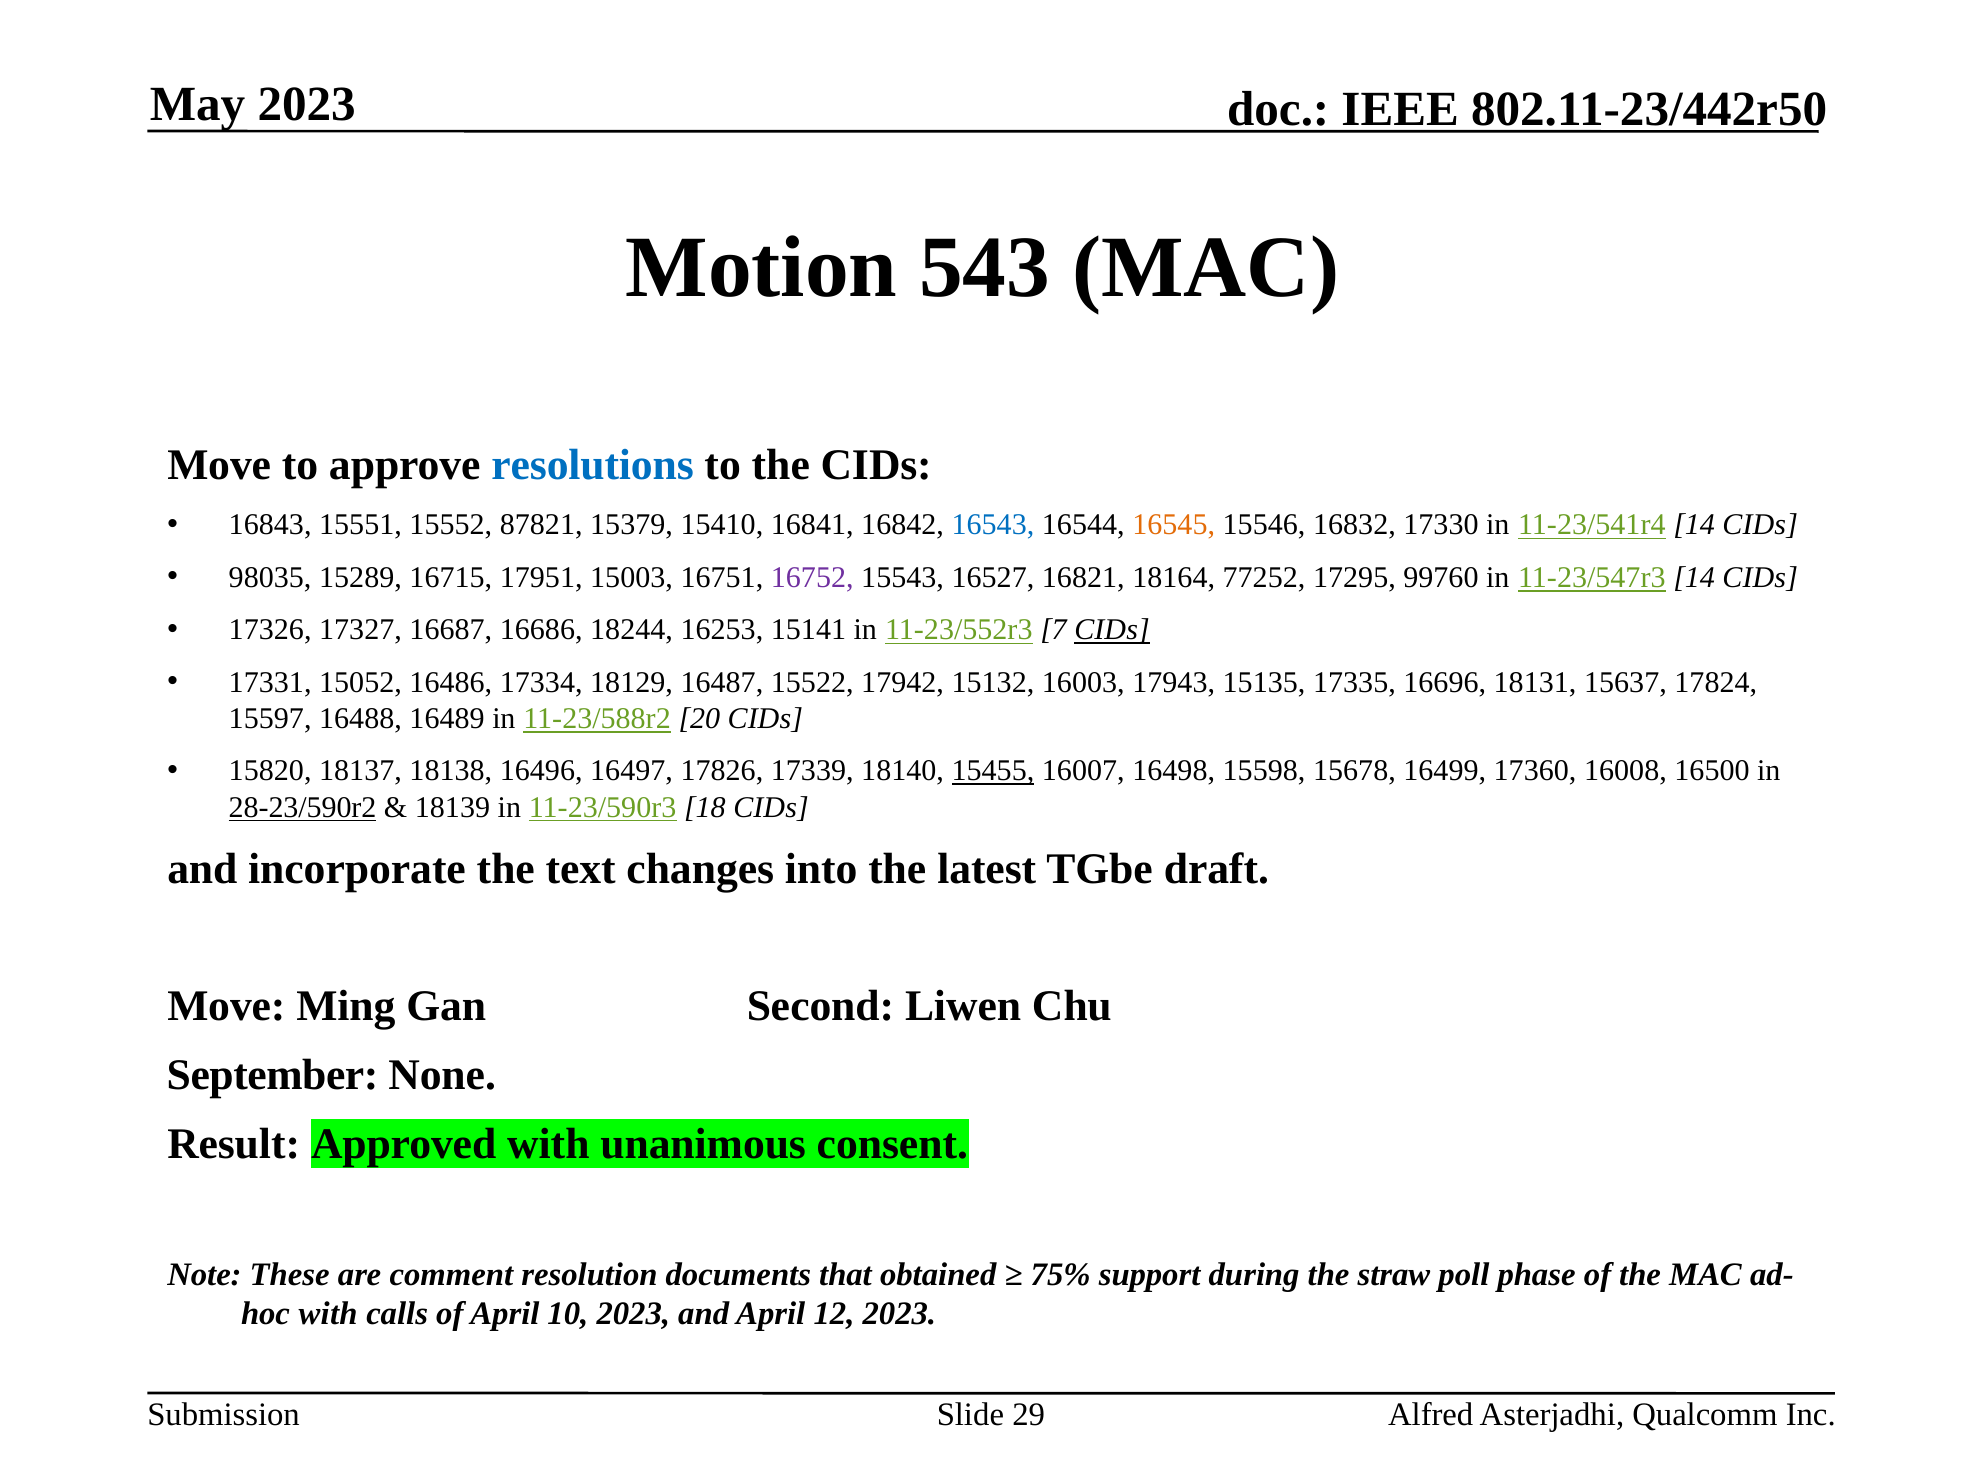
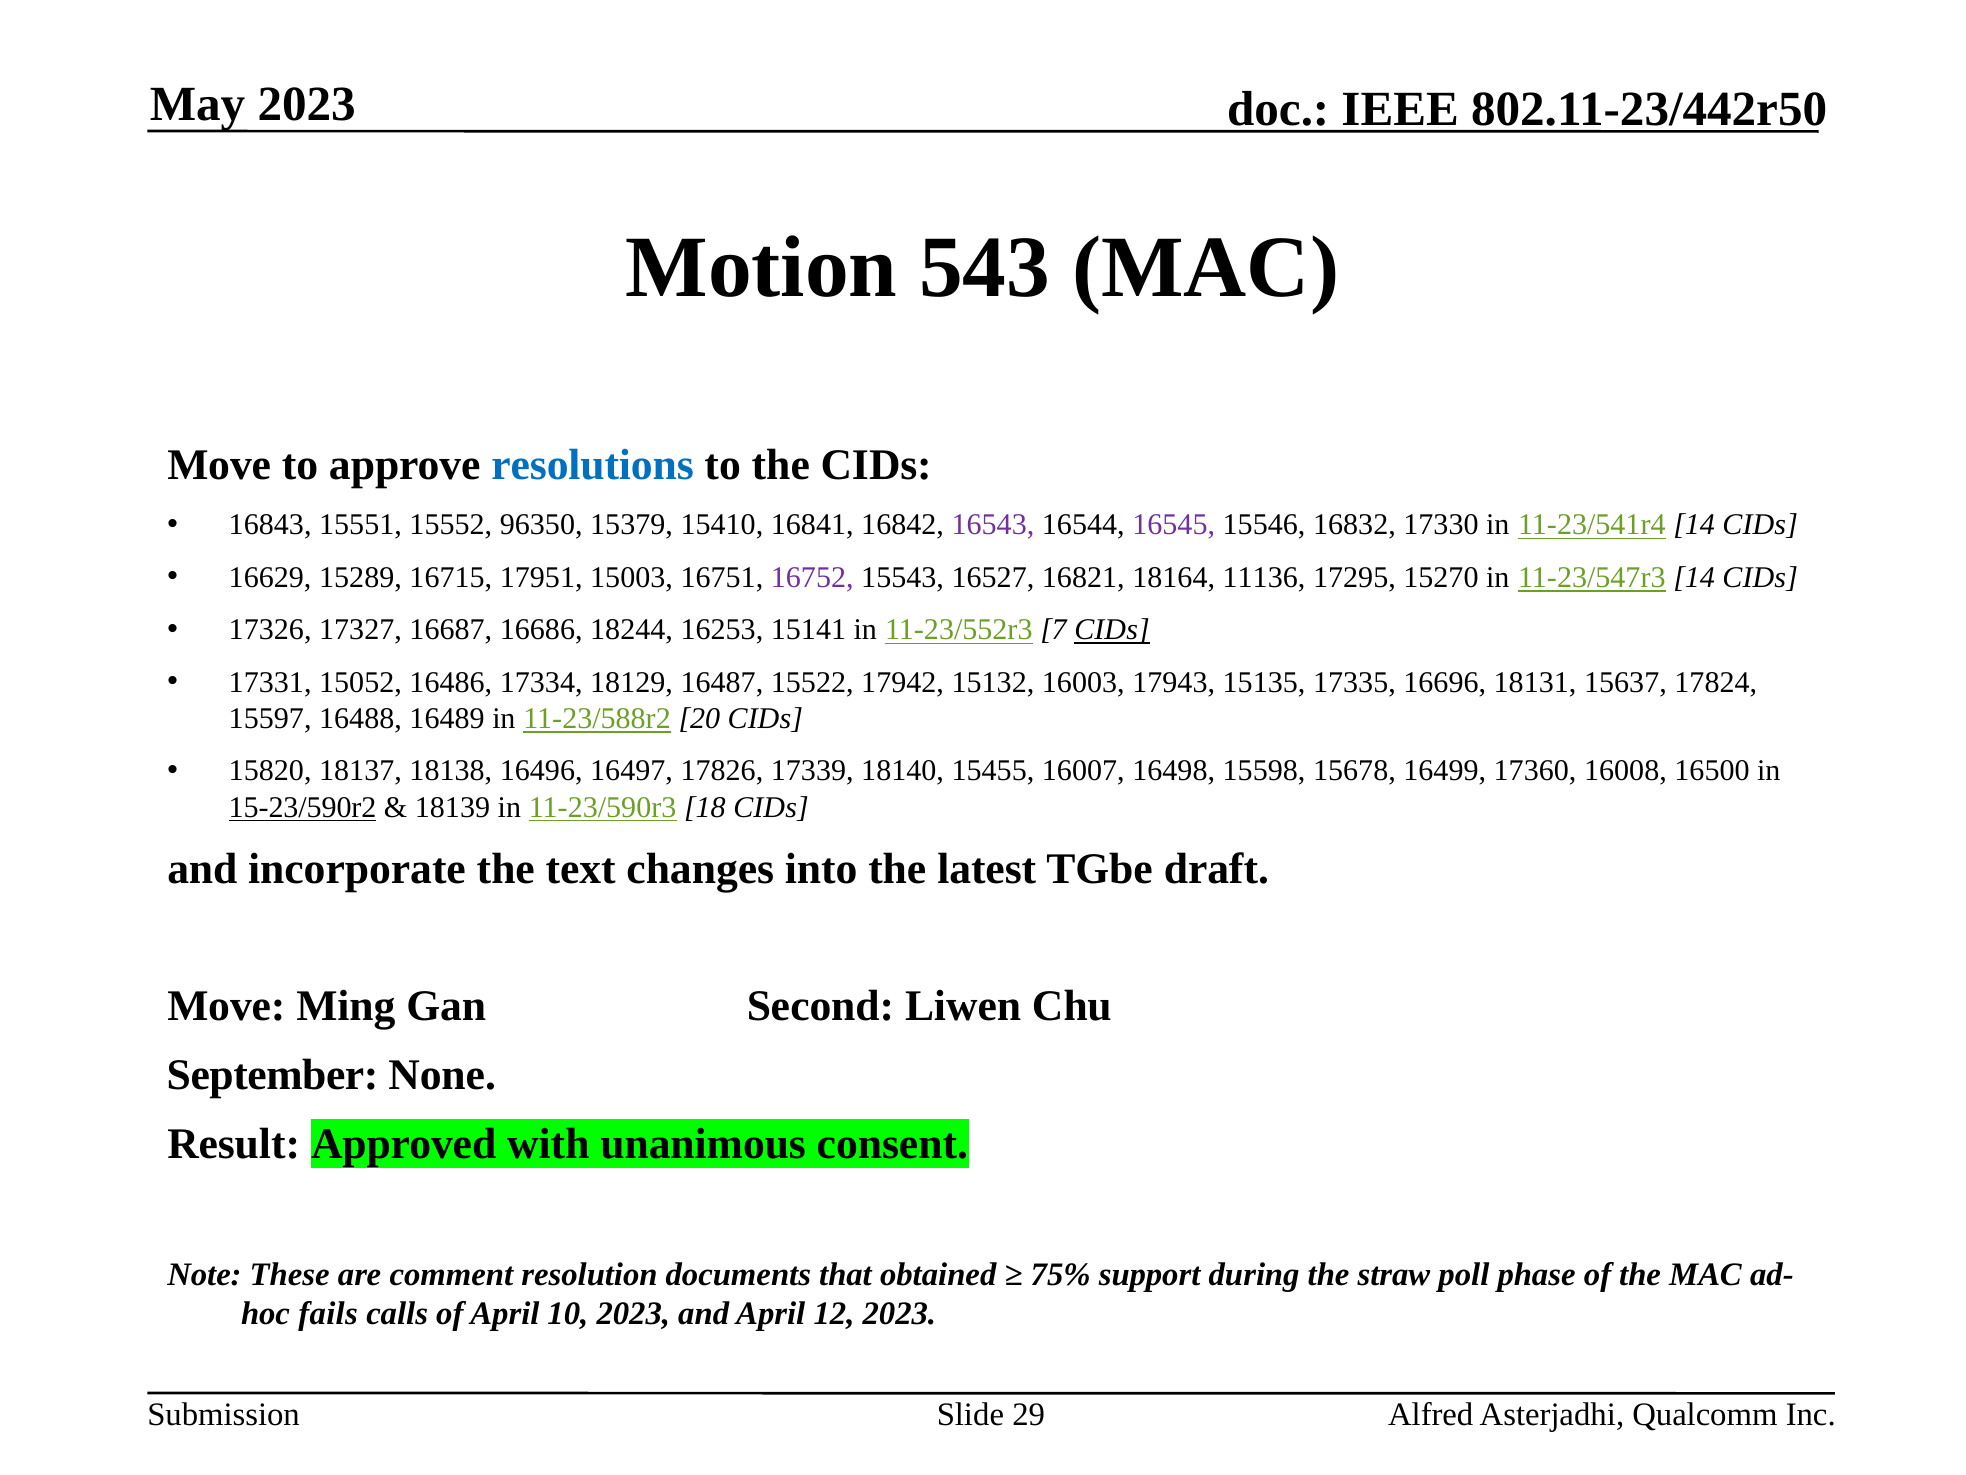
87821: 87821 -> 96350 (541, 525)
16543 colour: blue -> purple (993, 525)
16545 colour: orange -> purple (1174, 525)
98035: 98035 -> 16629 (270, 577)
77252: 77252 -> 11136 (1264, 577)
99760: 99760 -> 15270 (1441, 577)
15455 underline: present -> none (993, 771)
28-23/590r2: 28-23/590r2 -> 15-23/590r2 (303, 807)
with: with -> fails (328, 1313)
